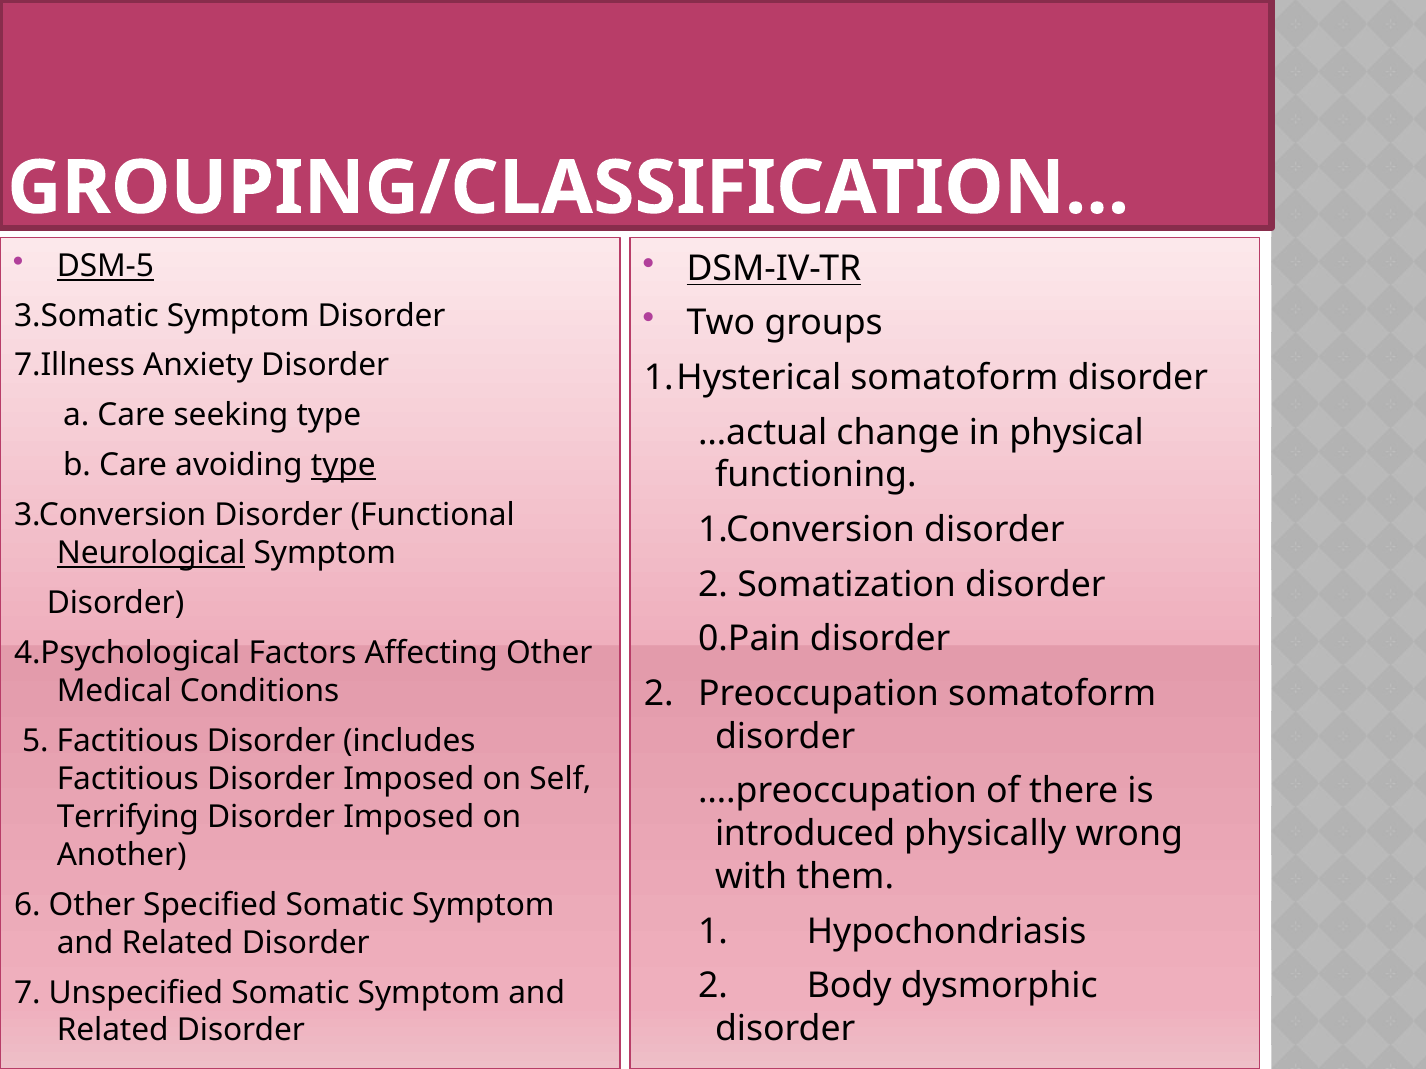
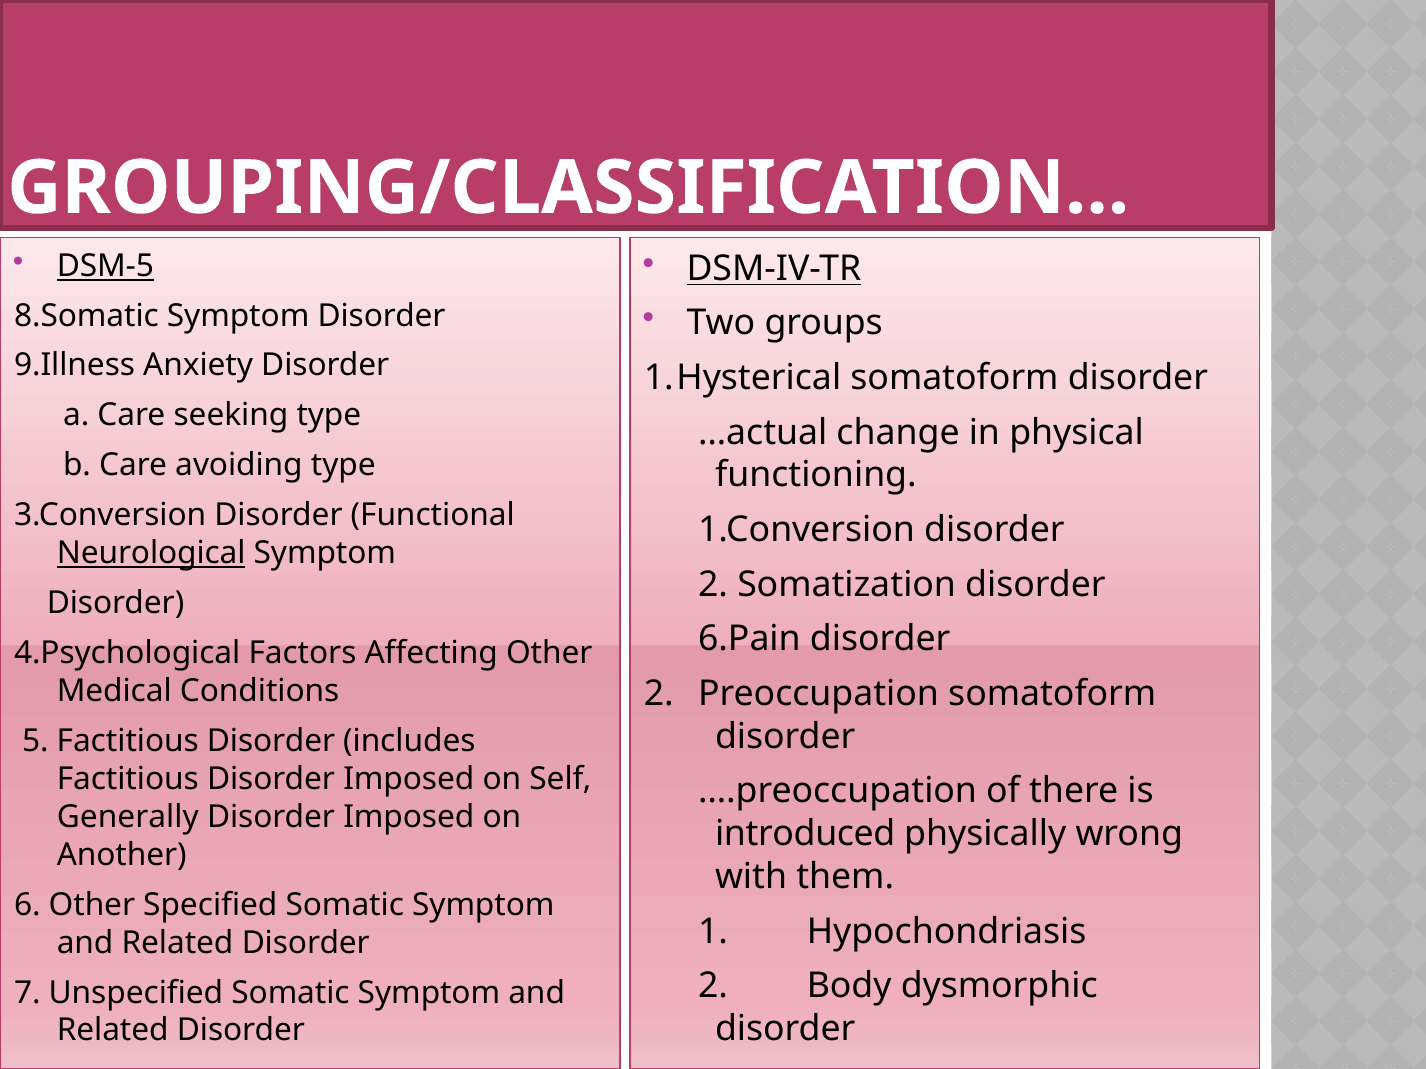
3.Somatic: 3.Somatic -> 8.Somatic (86, 316)
7.Illness: 7.Illness -> 9.Illness (75, 366)
type underline: present -> none (343, 466)
0.Pain: 0.Pain -> 6.Pain (749, 639)
Terrifying: Terrifying -> Generally (128, 817)
